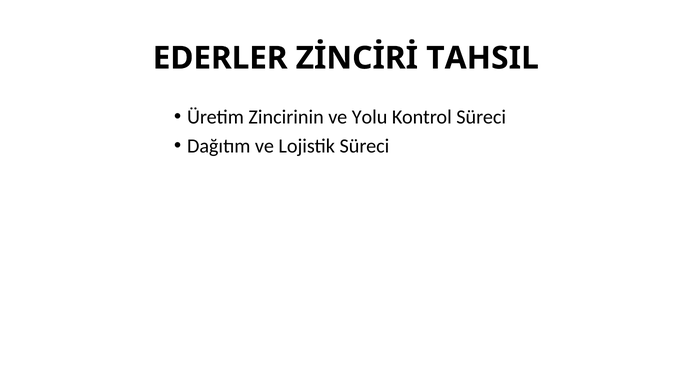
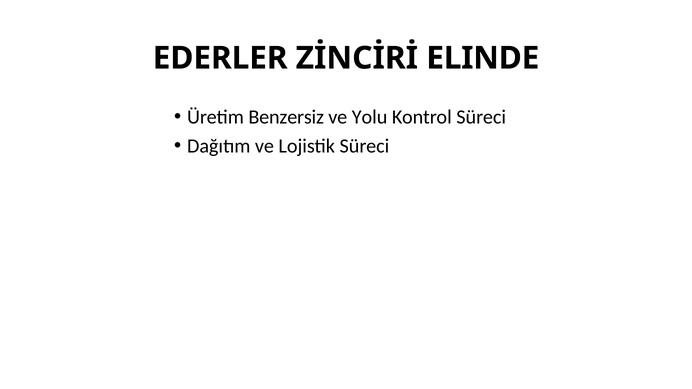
TAHSIL: TAHSIL -> ELINDE (483, 58)
Zincirinin: Zincirinin -> Benzersiz (286, 117)
